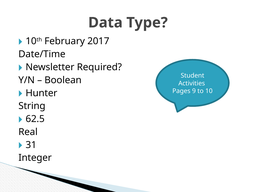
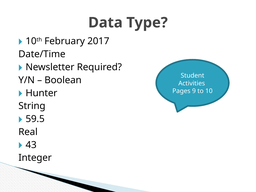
62.5: 62.5 -> 59.5 (35, 119)
31: 31 -> 43 (31, 145)
